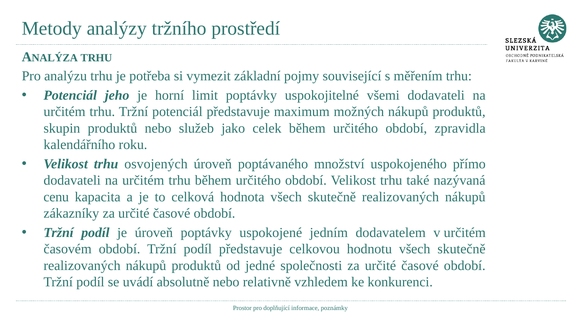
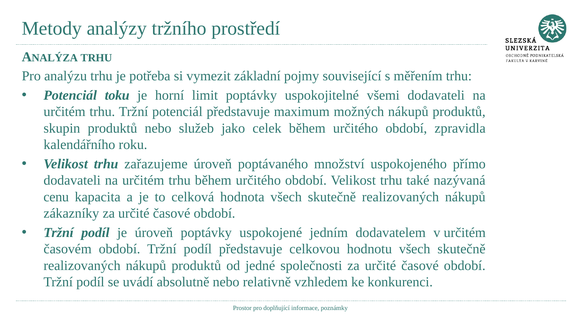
jeho: jeho -> toku (117, 95)
osvojených: osvojených -> zařazujeme (156, 164)
